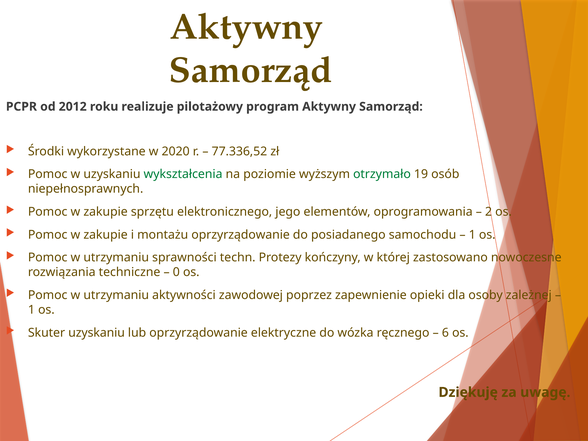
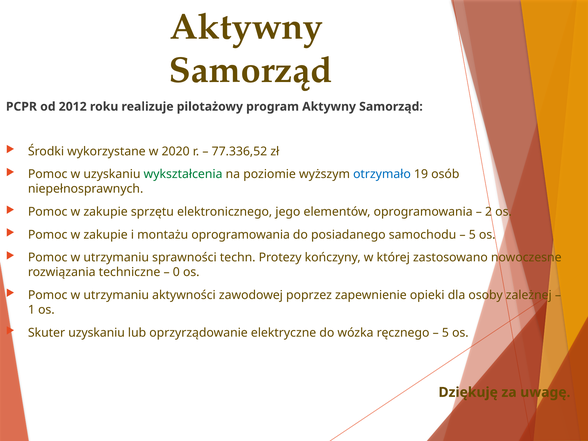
otrzymało colour: green -> blue (382, 174)
montażu oprzyrządowanie: oprzyrządowanie -> oprogramowania (241, 235)
1: 1 -> 5 (472, 235)
6: 6 -> 5 (445, 333)
